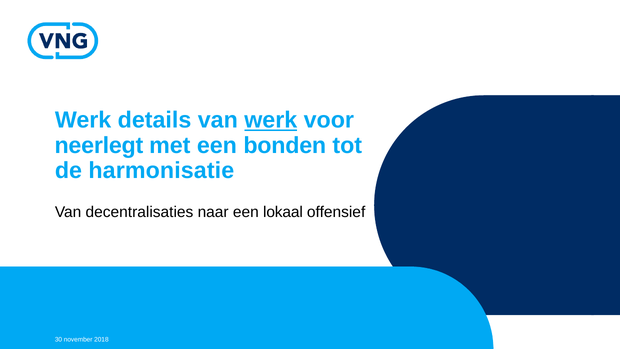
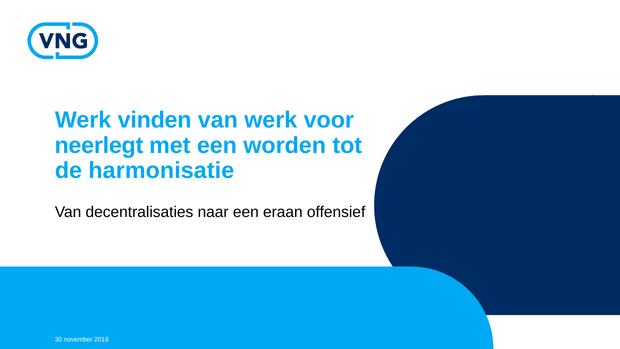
details: details -> vinden (155, 120)
werk underline: present -> none (271, 120)
bonden: bonden -> worden (285, 145)
lokaal: lokaal -> eraan (283, 212)
